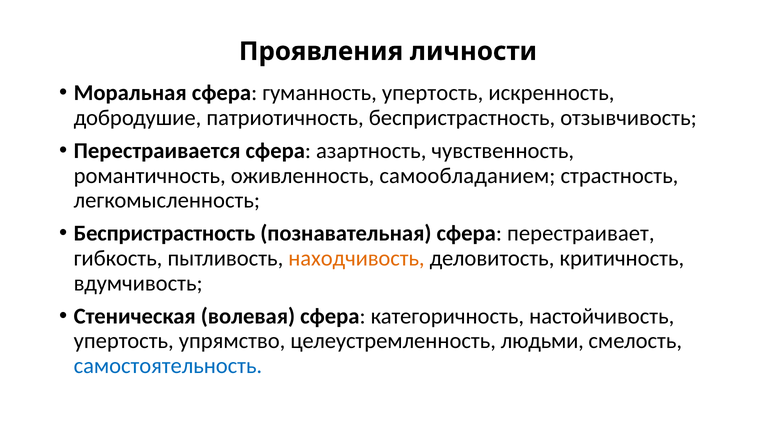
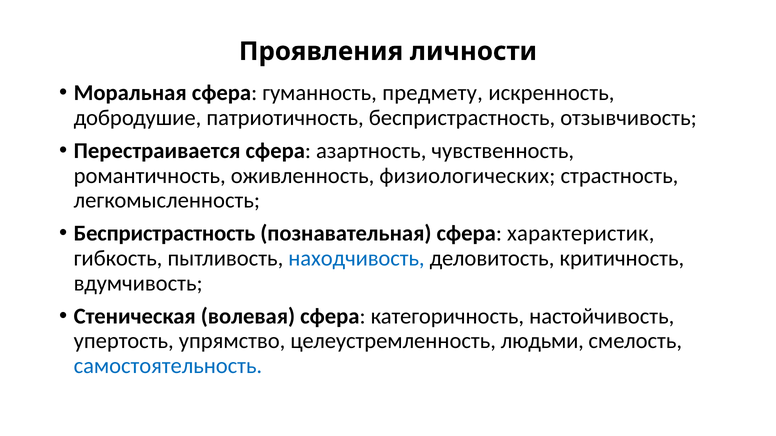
гуманность упертость: упертость -> предмету (433, 93)
самообладанием: самообладанием -> физиологических (467, 176)
перестраивает: перестраивает -> характеристик (581, 234)
находчивость colour: orange -> blue (356, 259)
